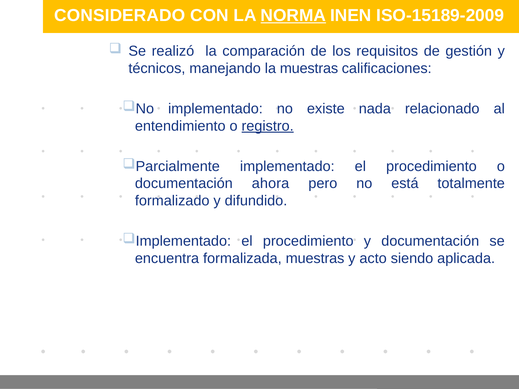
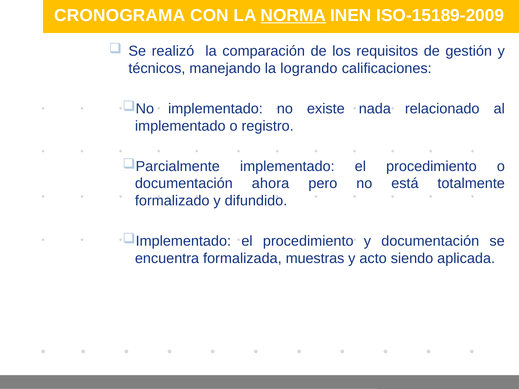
CONSIDERADO: CONSIDERADO -> CRONOGRAMA (120, 16)
la muestras: muestras -> logrando (309, 68)
entendimiento: entendimiento -> implementado (180, 126)
registro underline: present -> none (268, 126)
